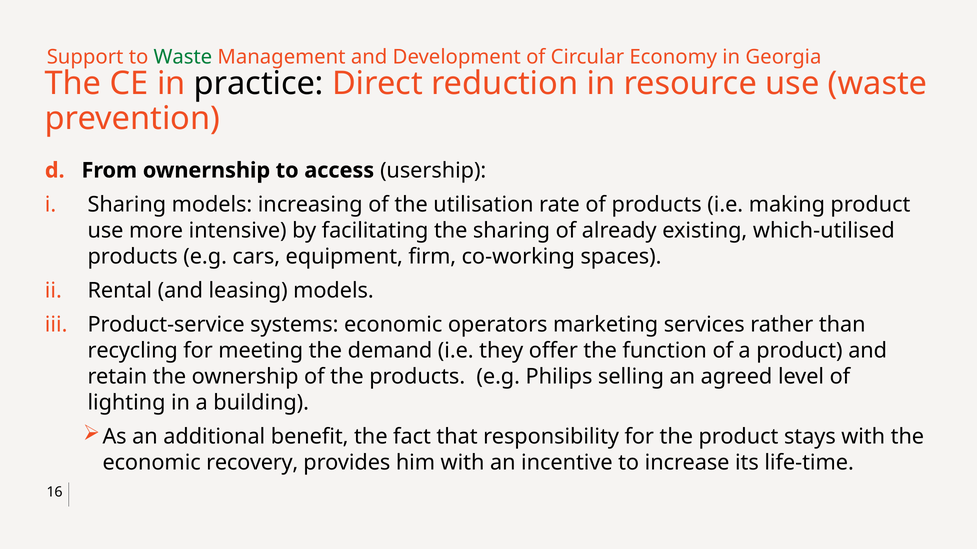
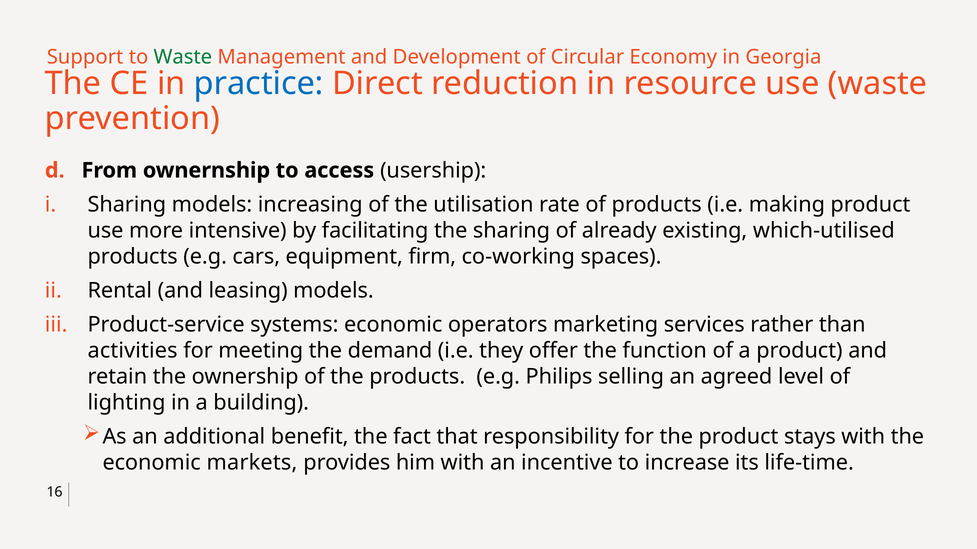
practice colour: black -> blue (259, 84)
recycling: recycling -> activities (133, 351)
recovery: recovery -> markets (252, 463)
